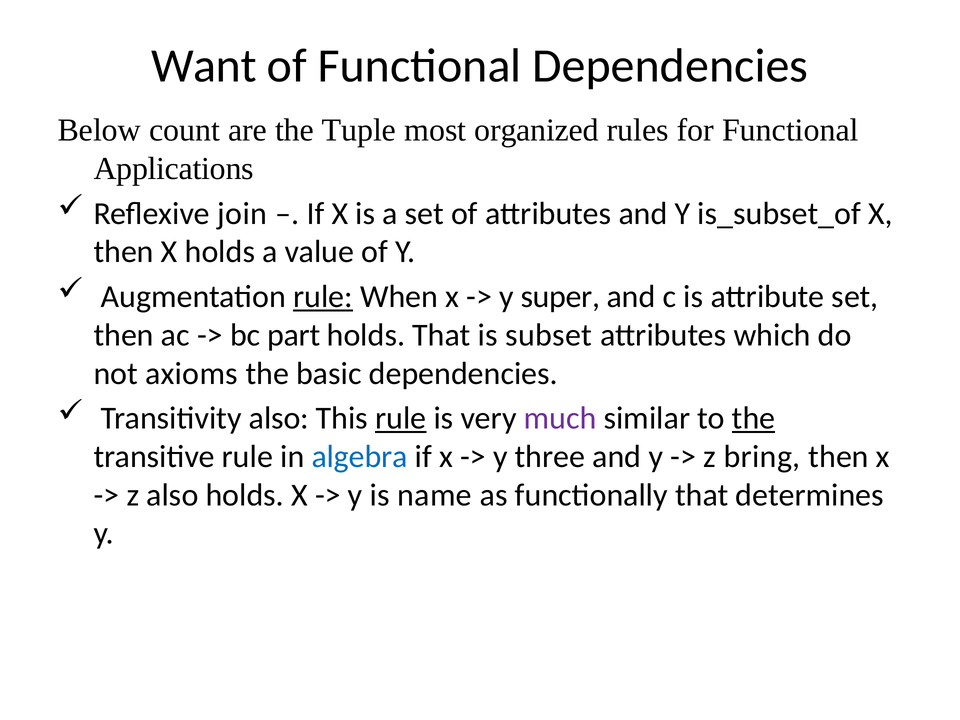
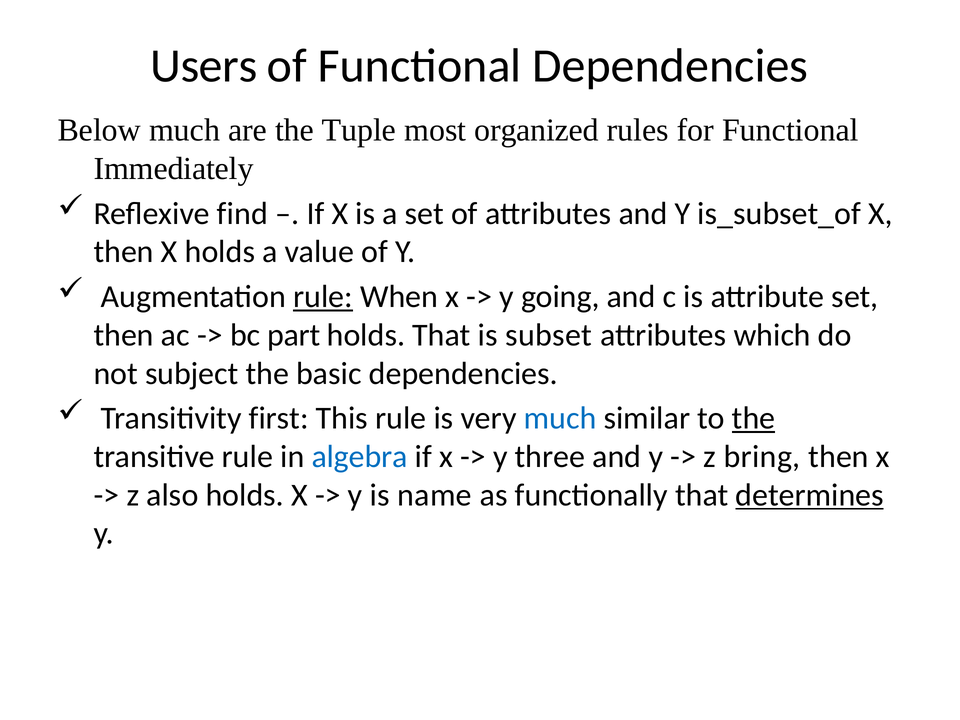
Want: Want -> Users (204, 66)
Below count: count -> much (185, 130)
Applications: Applications -> Immediately (174, 169)
join: join -> find (242, 213)
super: super -> going (560, 297)
axioms: axioms -> subject (192, 373)
Transitivity also: also -> first (279, 418)
rule underline: present -> none (401, 418)
much colour: purple -> blue (560, 418)
determines underline: none -> present (810, 495)
